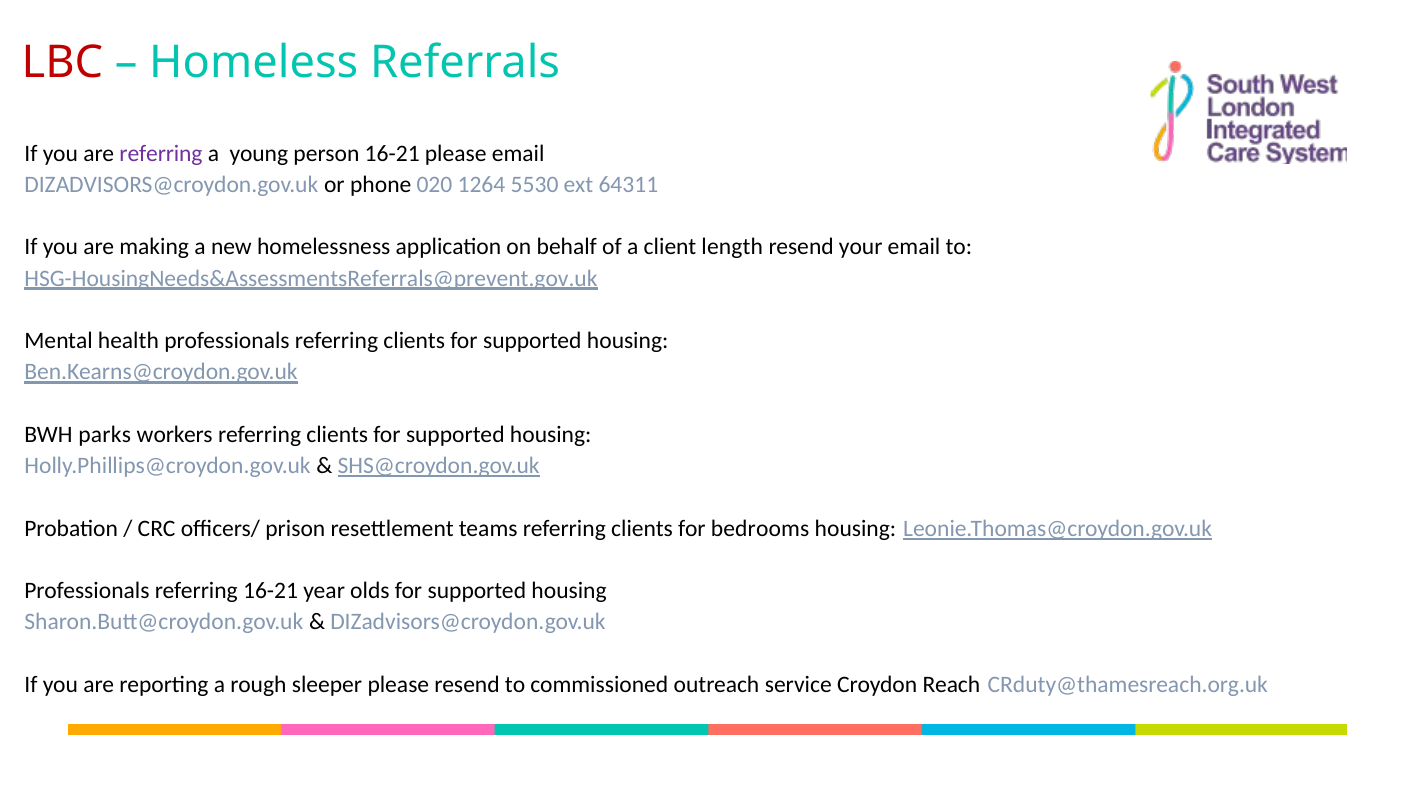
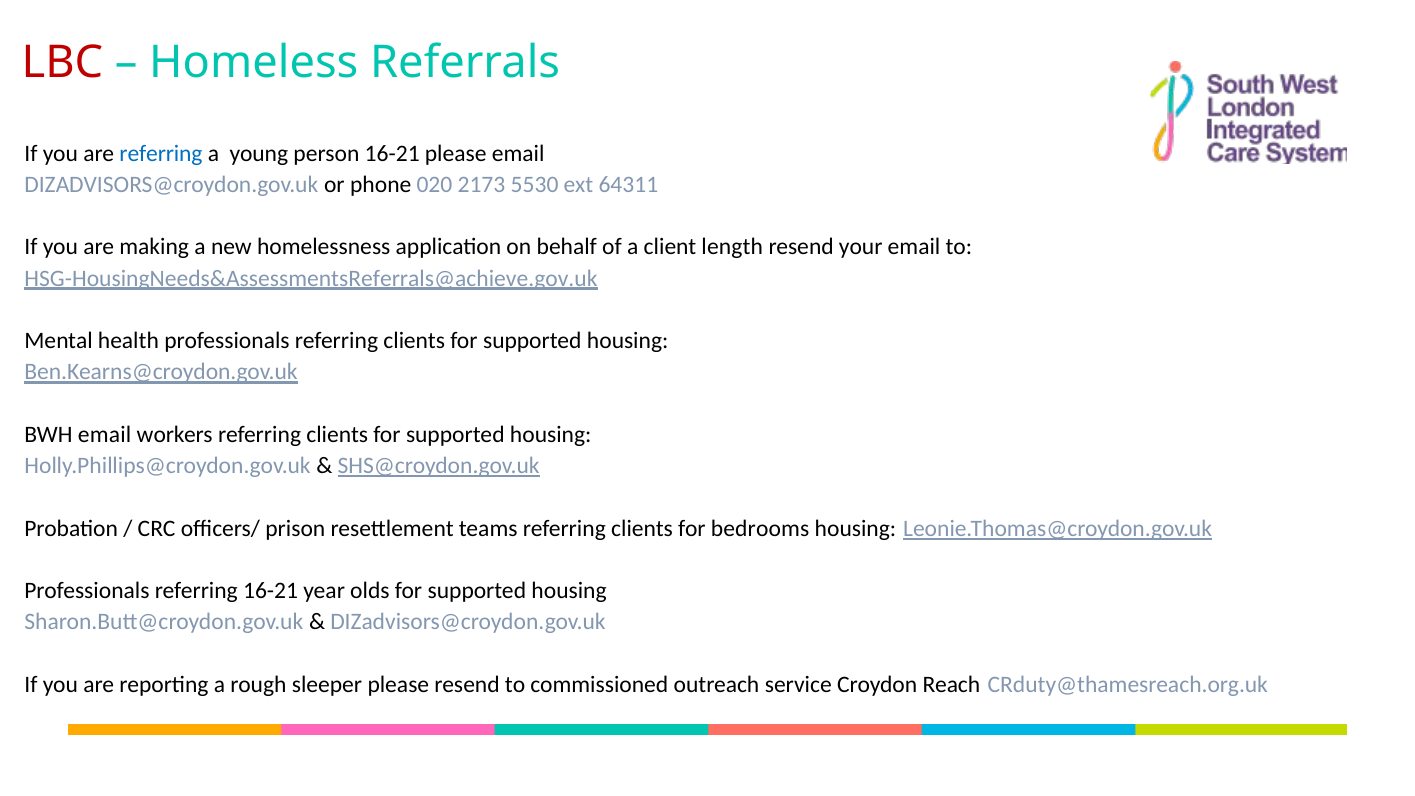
referring colour: purple -> blue (161, 154)
1264: 1264 -> 2173 (481, 185)
HSG-HousingNeeds&AssessmentsReferrals@prevent.gov.uk: HSG-HousingNeeds&AssessmentsReferrals@prevent.gov.uk -> HSG-HousingNeeds&AssessmentsReferrals@achieve.gov.uk (311, 278)
BWH parks: parks -> email (105, 435)
